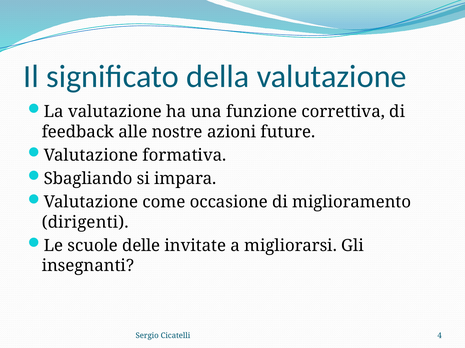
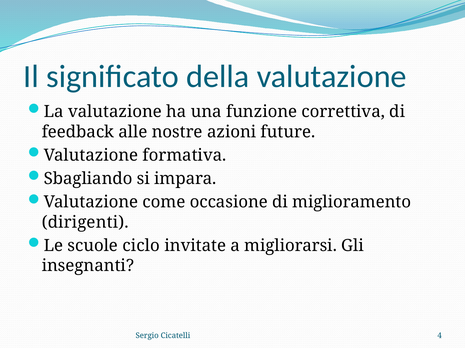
delle: delle -> ciclo (141, 246)
